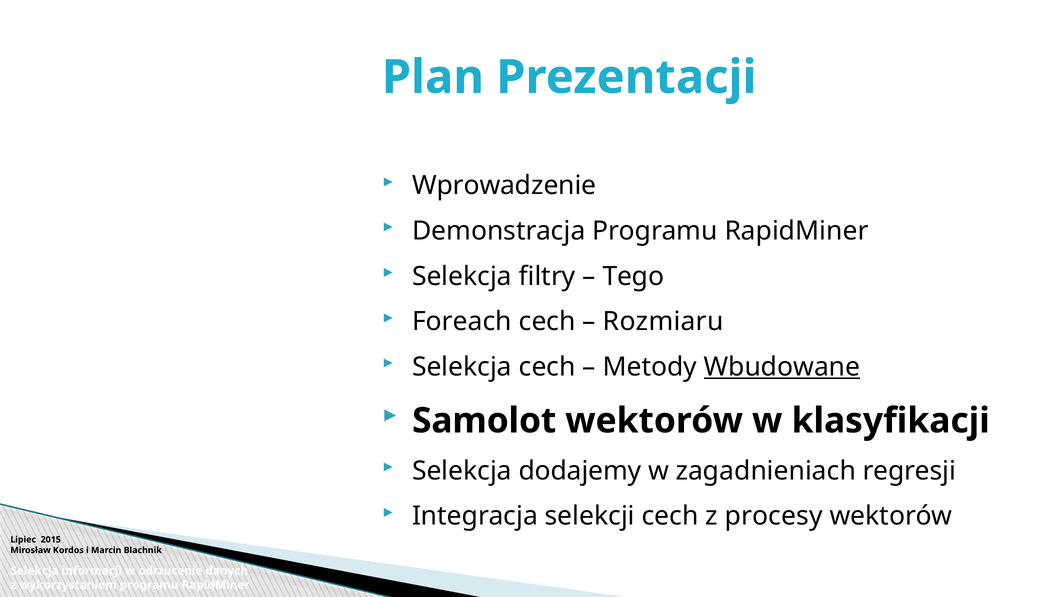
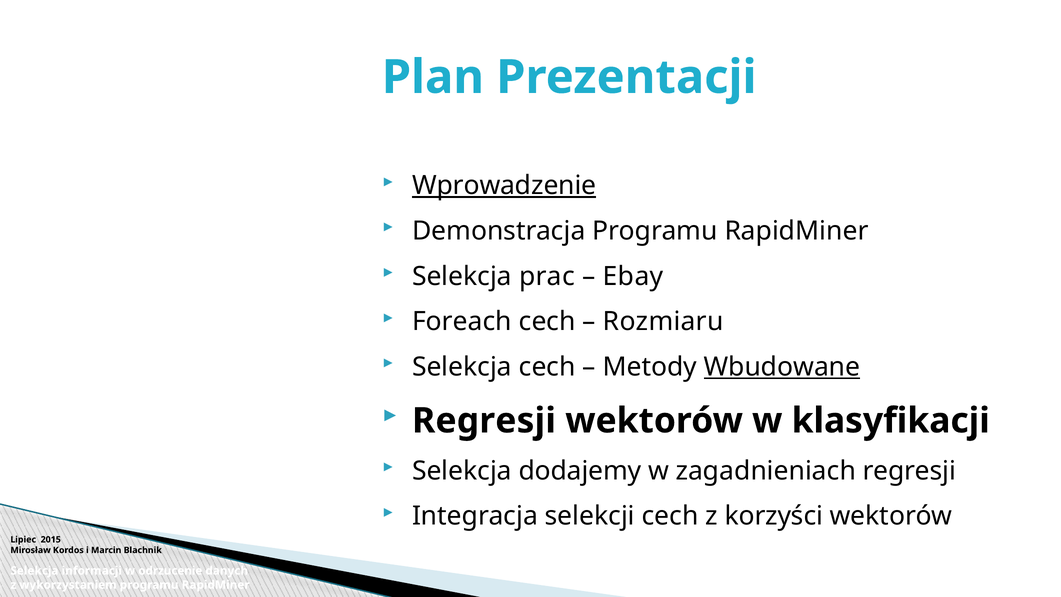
Wprowadzenie underline: none -> present (504, 186)
filtry: filtry -> prac (547, 276)
Tego: Tego -> Ebay (633, 276)
Samolot: Samolot -> Regresji (484, 421)
procesy: procesy -> korzyści (774, 516)
